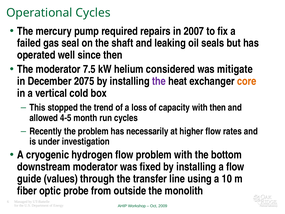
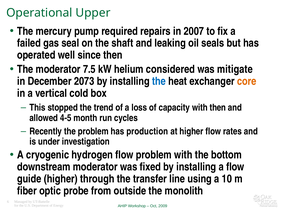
Operational Cycles: Cycles -> Upper (93, 13)
2075: 2075 -> 2073 (84, 81)
the colour: purple -> blue (159, 81)
necessarily: necessarily -> production (147, 131)
guide values: values -> higher (61, 179)
